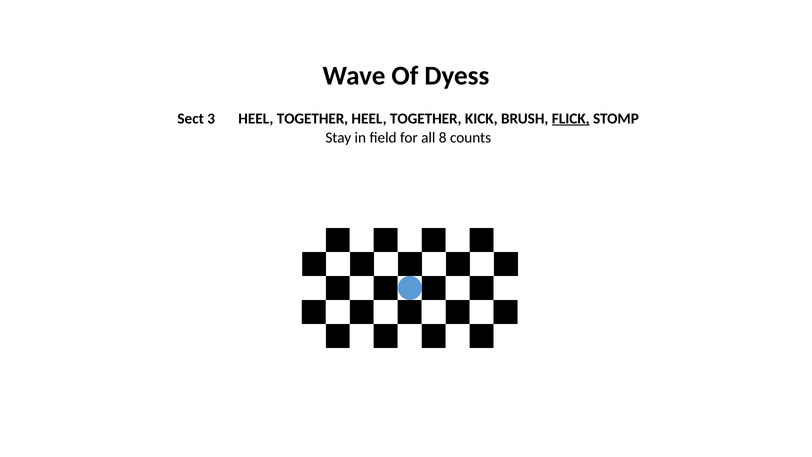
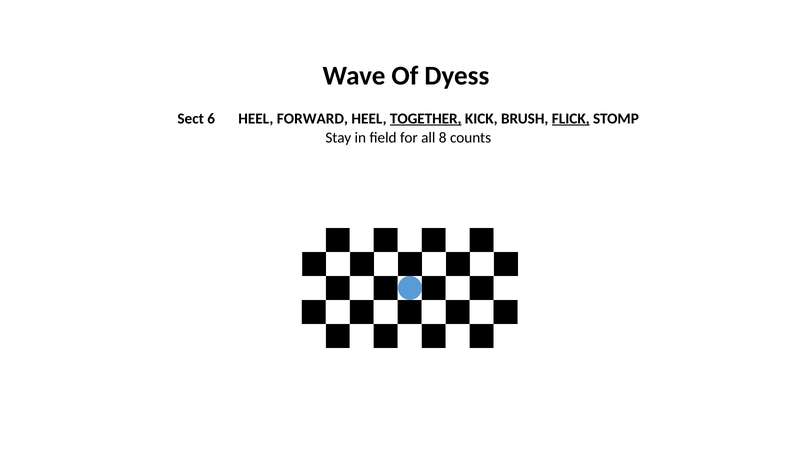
3: 3 -> 6 (211, 118)
TOGETHER: TOGETHER -> FORWARD (312, 118)
TOGETHER underline: none -> present (426, 118)
